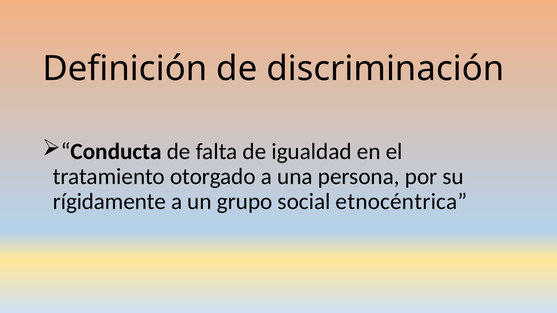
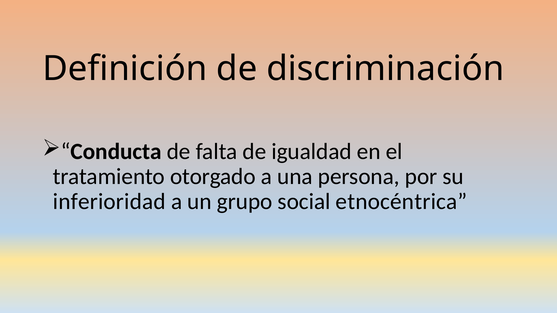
rígidamente: rígidamente -> inferioridad (109, 202)
